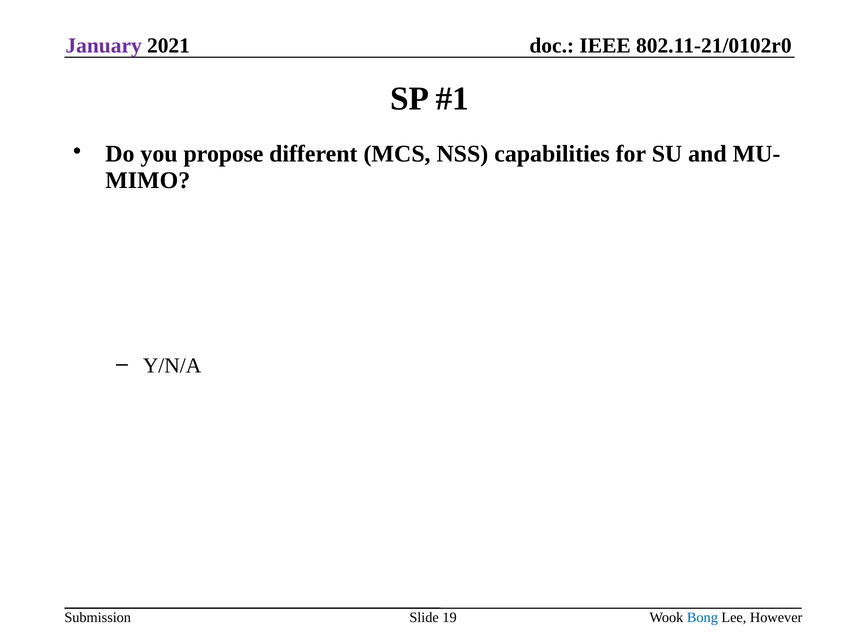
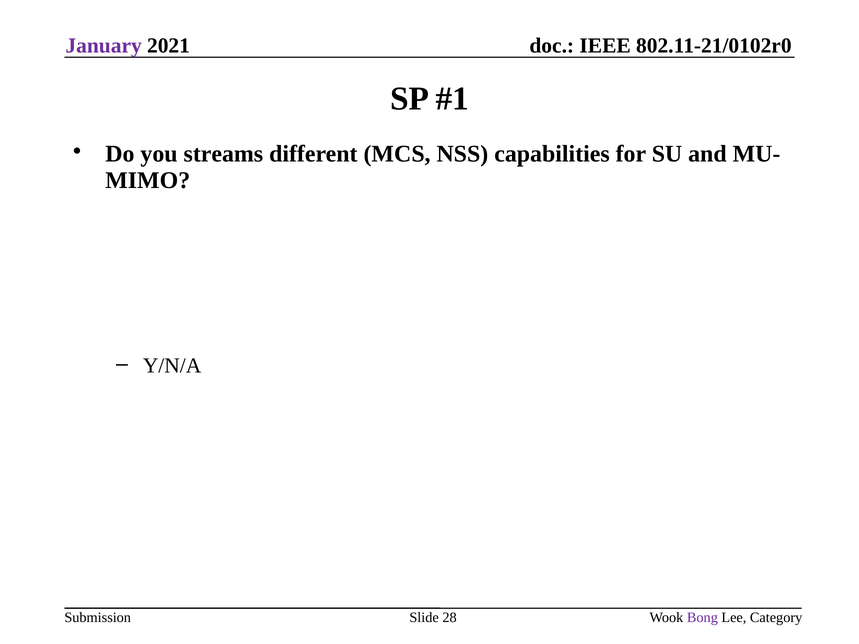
propose: propose -> streams (223, 154)
19: 19 -> 28 (450, 618)
Bong colour: blue -> purple (702, 618)
However: However -> Category (776, 618)
